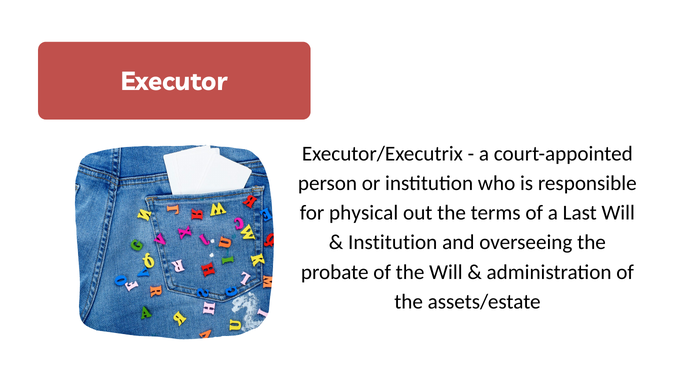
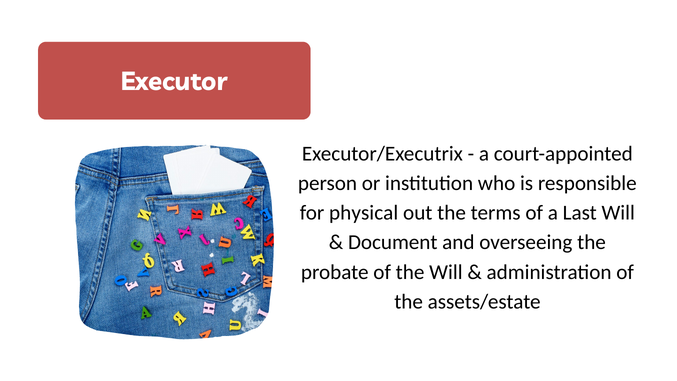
Institution: Institution -> Document (393, 242)
